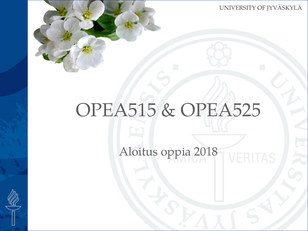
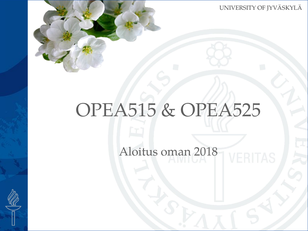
oppia: oppia -> oman (176, 152)
